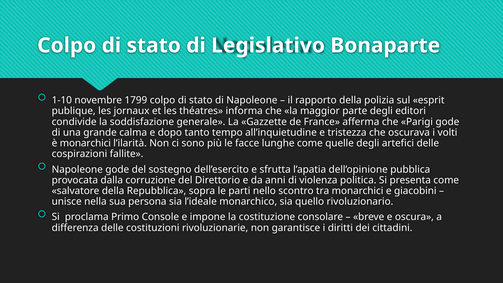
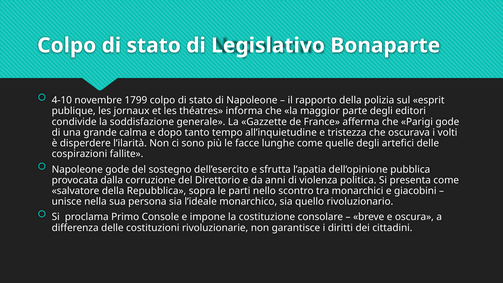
1-10: 1-10 -> 4-10 (62, 100)
è monarchici: monarchici -> disperdere (85, 143)
